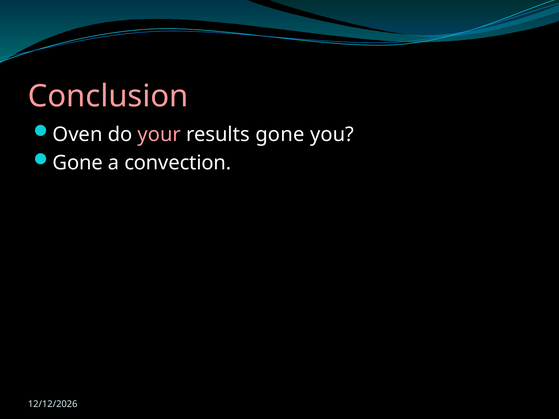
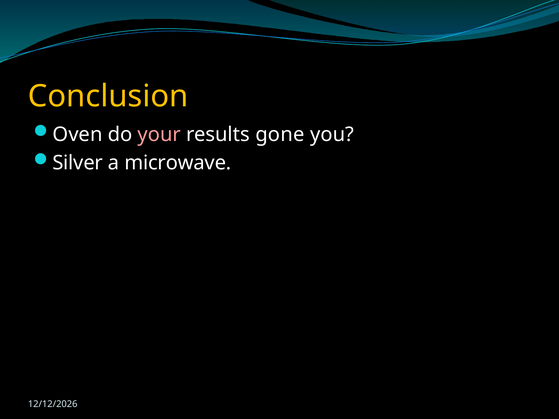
Conclusion colour: pink -> yellow (108, 96)
Gone: Gone -> Silver (78, 163)
convection: convection -> microwave (178, 163)
